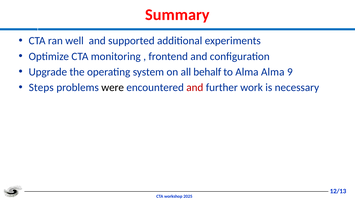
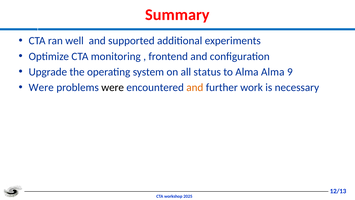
behalf: behalf -> status (207, 72)
Steps: Steps -> Were (41, 87)
and colour: red -> orange (195, 87)
